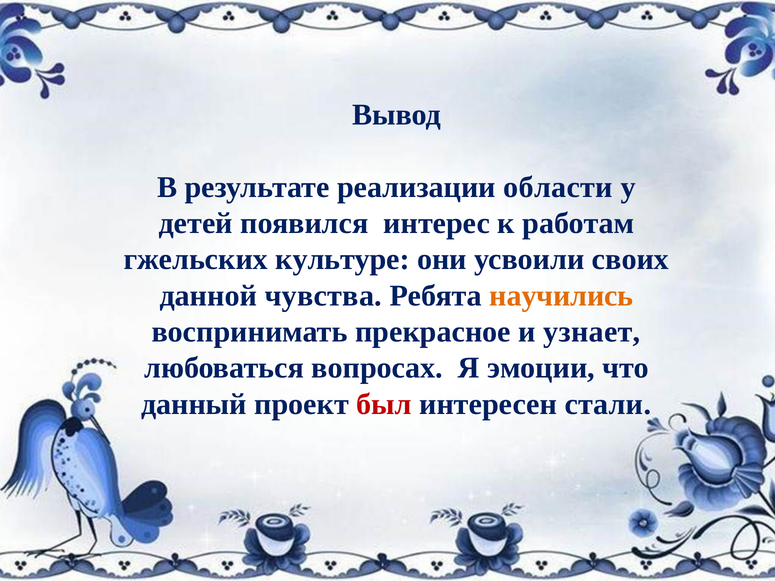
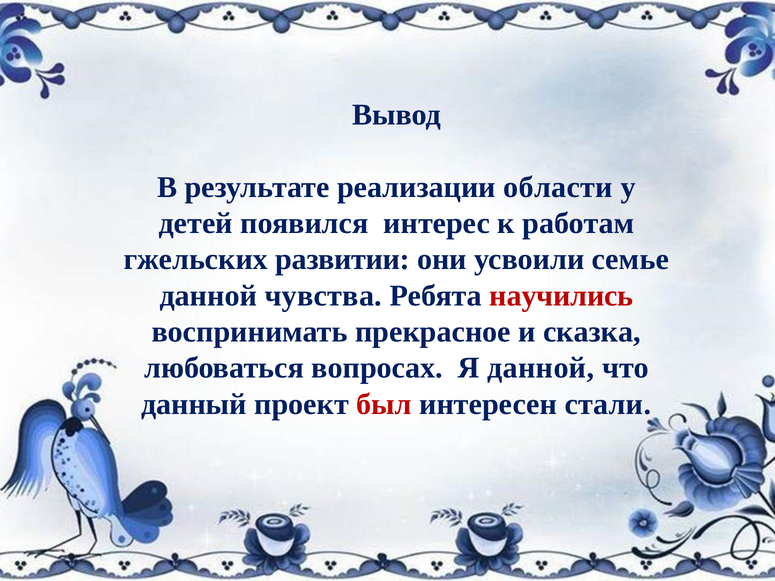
культуре: культуре -> развитии (343, 260)
своих: своих -> семье (630, 260)
научились colour: orange -> red (561, 296)
узнает: узнает -> сказка (592, 332)
Я эмоции: эмоции -> данной (541, 368)
